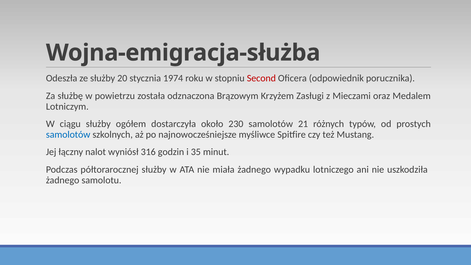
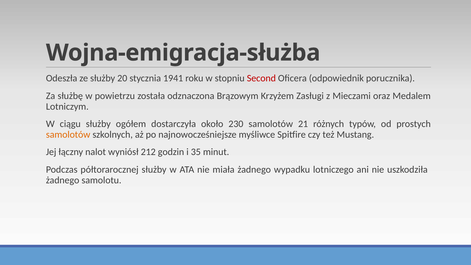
1974: 1974 -> 1941 (173, 78)
samolotów colour: blue -> orange (68, 135)
316: 316 -> 212 (148, 152)
